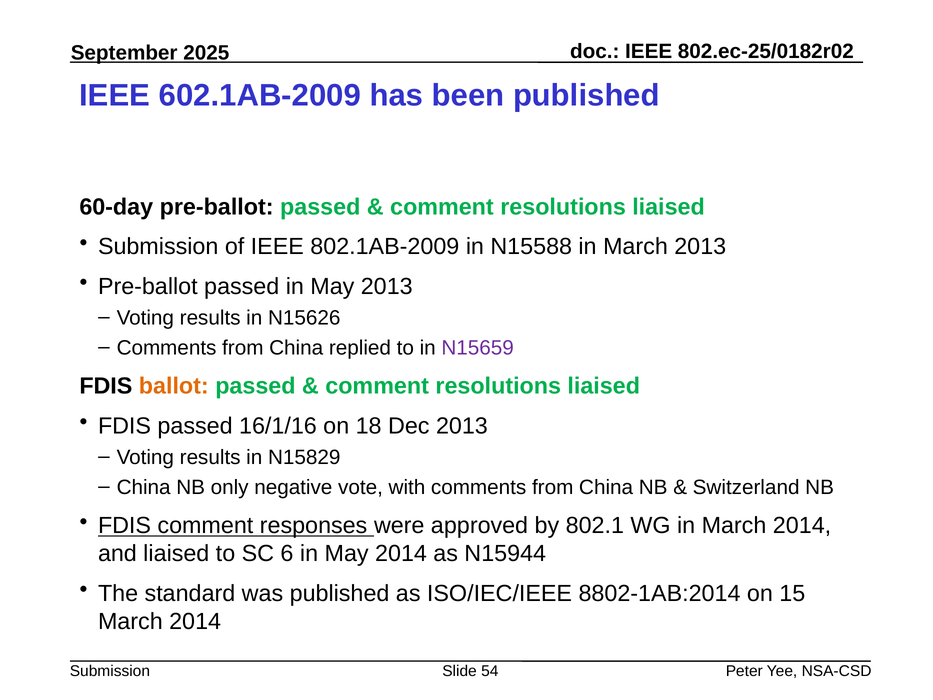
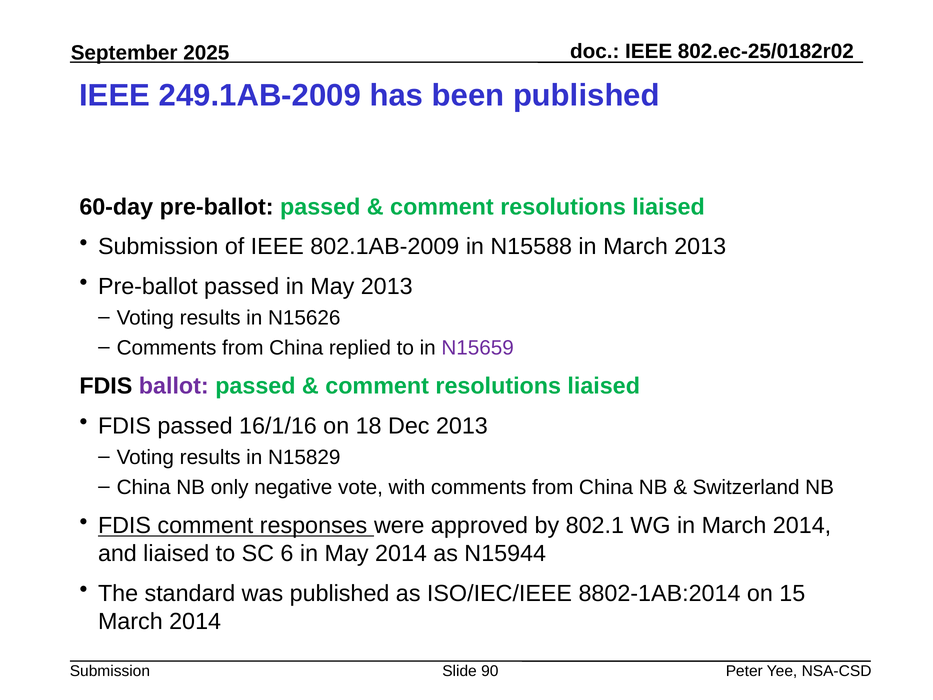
602.1AB-2009: 602.1AB-2009 -> 249.1AB-2009 (260, 96)
ballot colour: orange -> purple (174, 386)
54: 54 -> 90 (490, 671)
